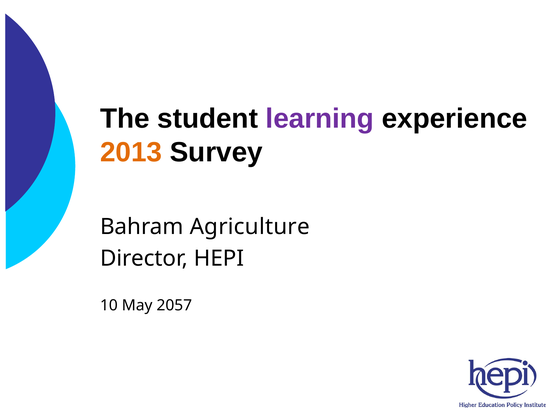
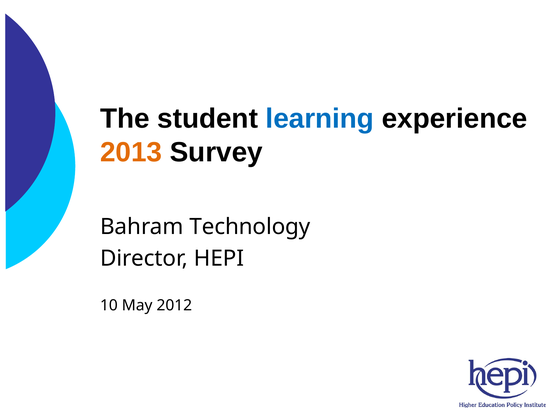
learning colour: purple -> blue (320, 119)
Agriculture: Agriculture -> Technology (250, 227)
2057: 2057 -> 2012 (174, 306)
